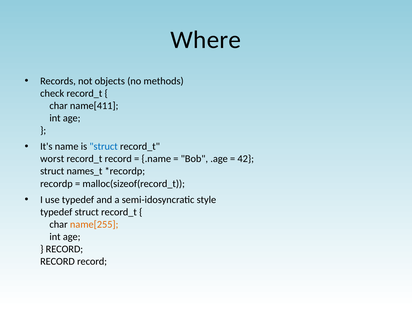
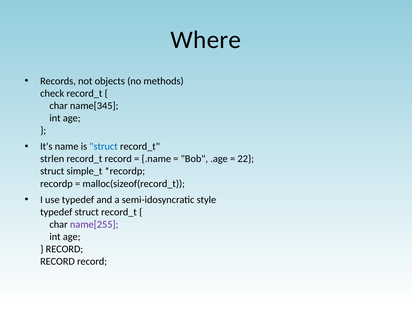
name[411: name[411 -> name[345 (94, 106)
worst: worst -> strlen (52, 159)
42: 42 -> 22 (246, 159)
names_t: names_t -> simple_t (84, 171)
name[255 colour: orange -> purple (94, 224)
